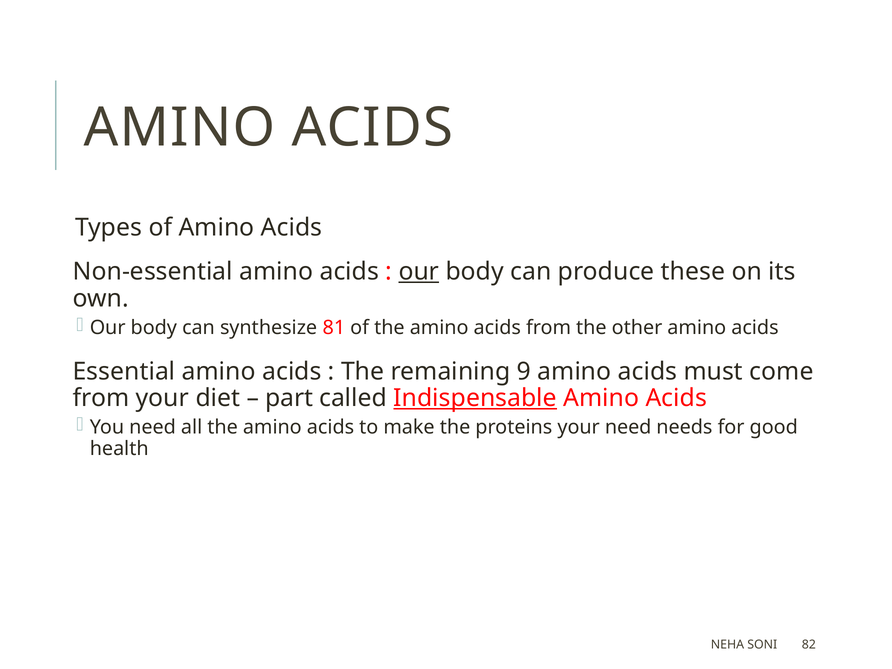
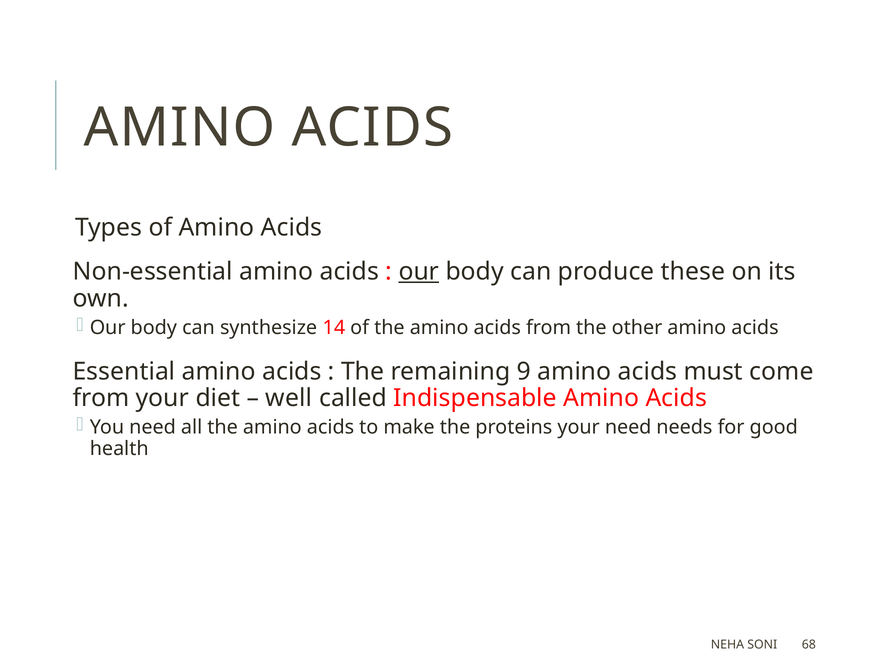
81: 81 -> 14 (334, 328)
part: part -> well (289, 398)
Indispensable underline: present -> none (475, 398)
82: 82 -> 68 (809, 644)
